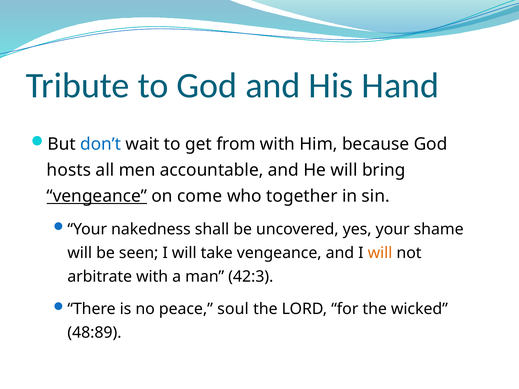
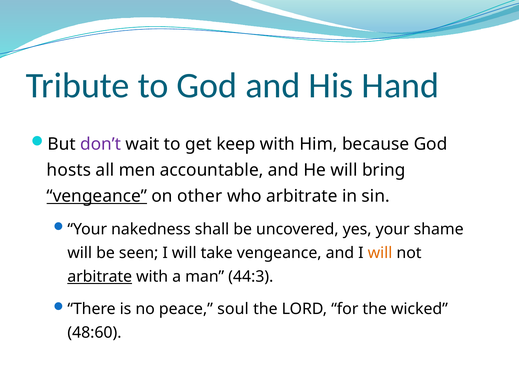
don’t colour: blue -> purple (101, 144)
from: from -> keep (236, 144)
come: come -> other (200, 196)
who together: together -> arbitrate (302, 196)
arbitrate underline: none -> present (100, 277)
42:3: 42:3 -> 44:3 (251, 277)
48:89: 48:89 -> 48:60 (94, 333)
